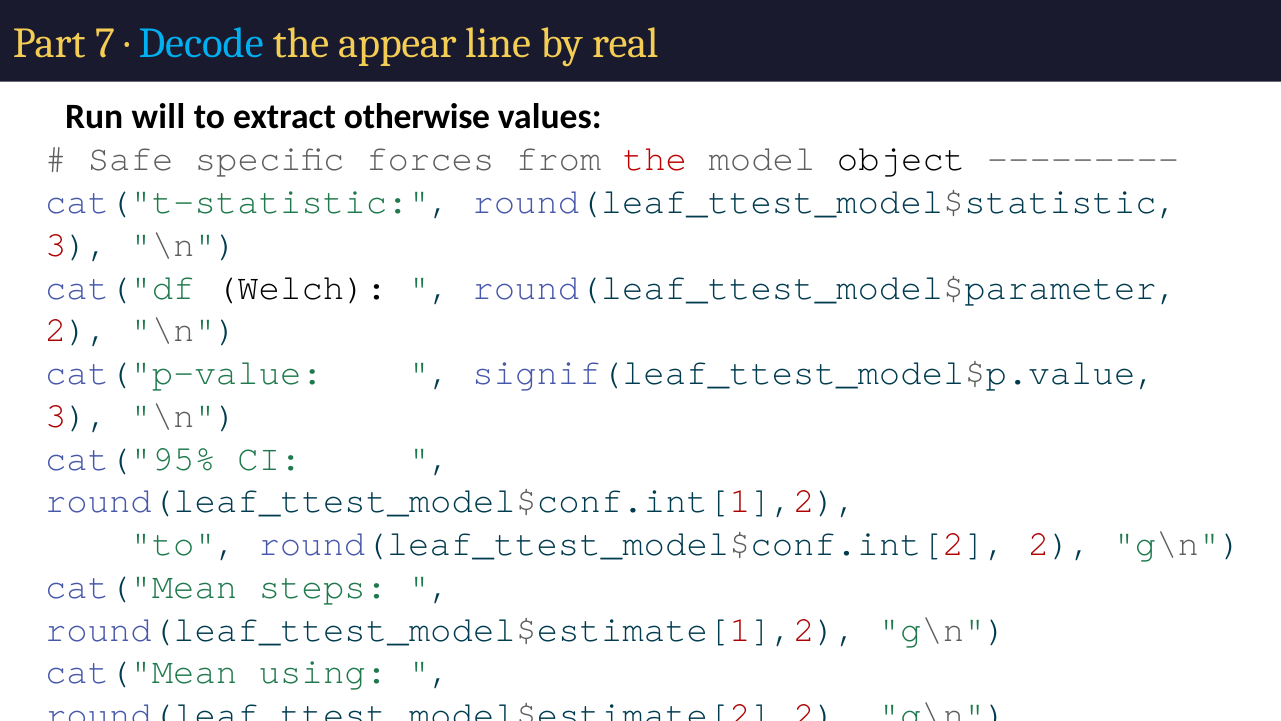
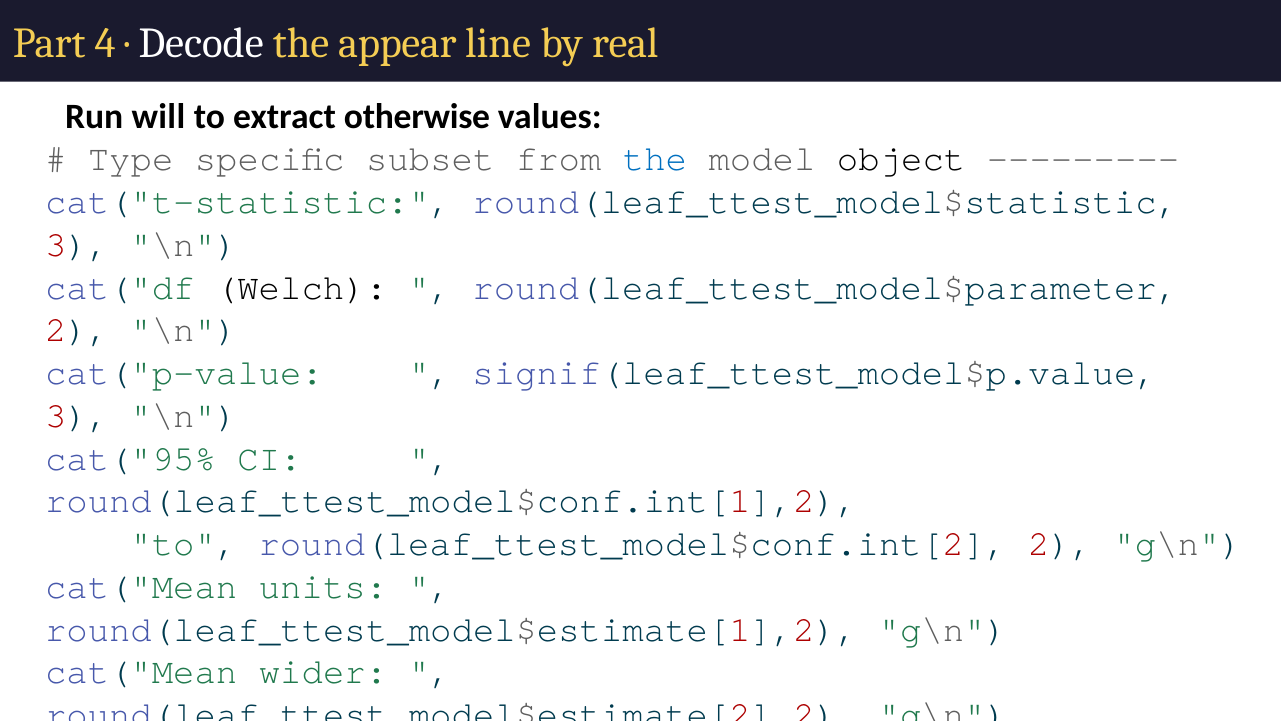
7: 7 -> 4 (105, 44)
Decode colour: light blue -> white (201, 44)
Safe: Safe -> Type (131, 159)
forces: forces -> subset (430, 159)
the colour: red -> blue (655, 159)
steps: steps -> units (323, 586)
using: using -> wider (323, 672)
